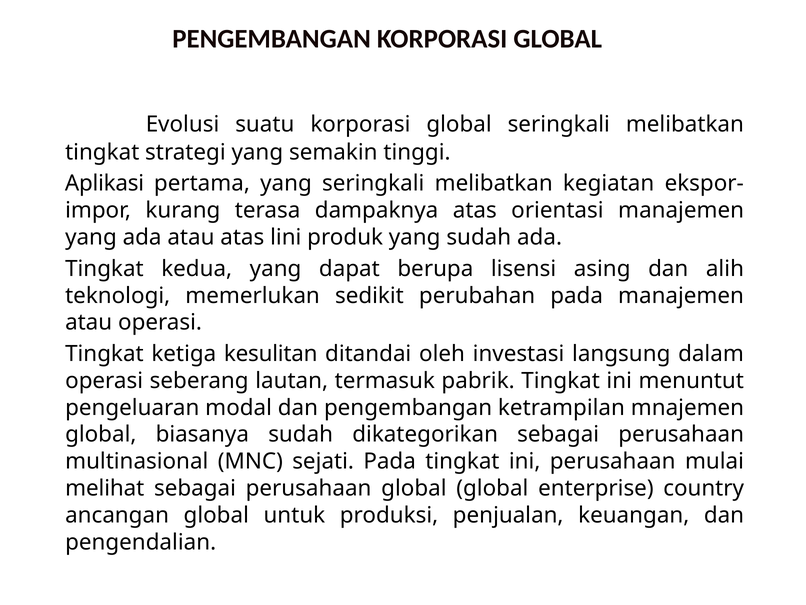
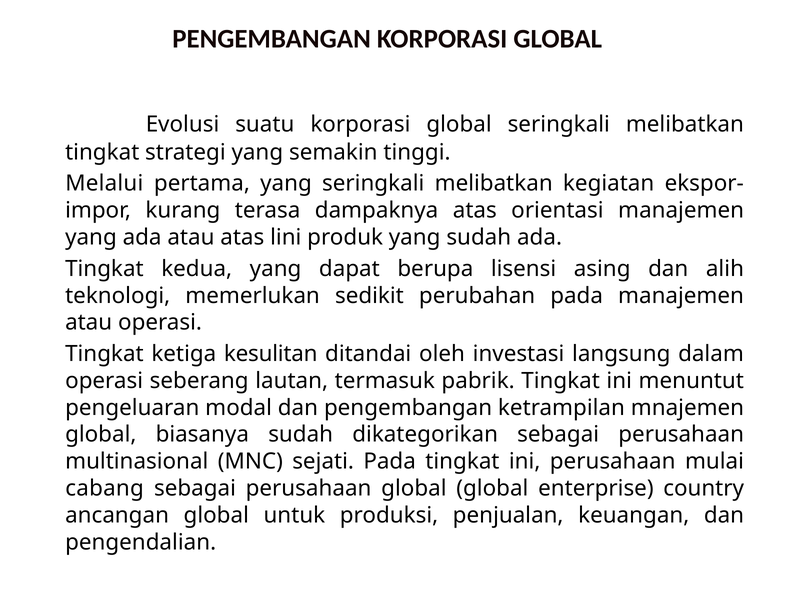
Aplikasi: Aplikasi -> Melalui (104, 183)
melihat: melihat -> cabang (105, 488)
